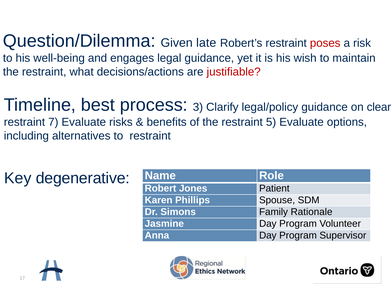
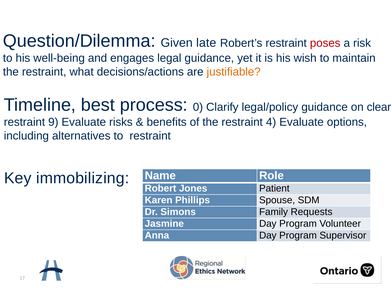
justifiable colour: red -> orange (234, 72)
3: 3 -> 0 (198, 107)
7: 7 -> 9 (53, 122)
5: 5 -> 4 (271, 122)
degenerative: degenerative -> immobilizing (83, 178)
Rationale: Rationale -> Requests (312, 212)
